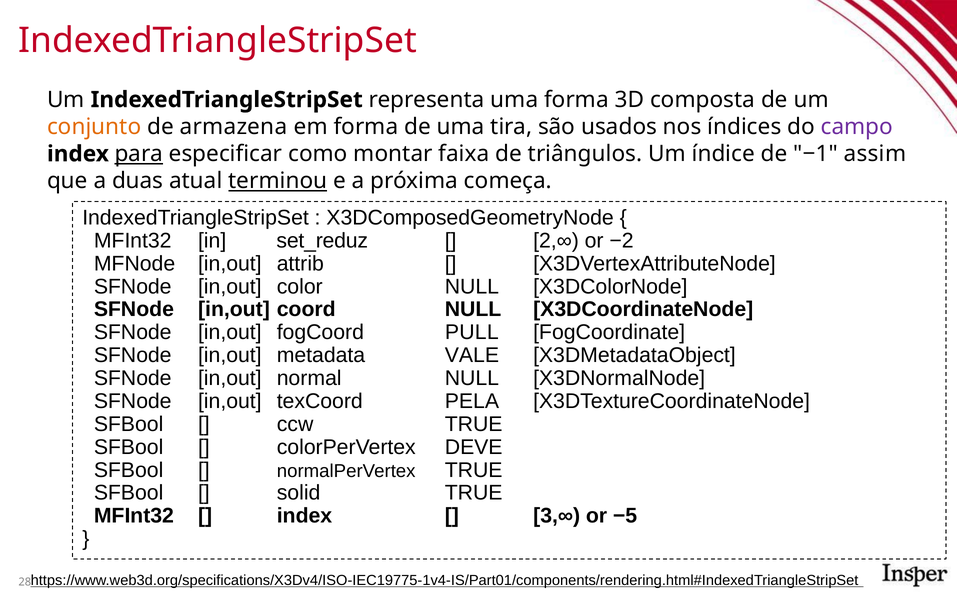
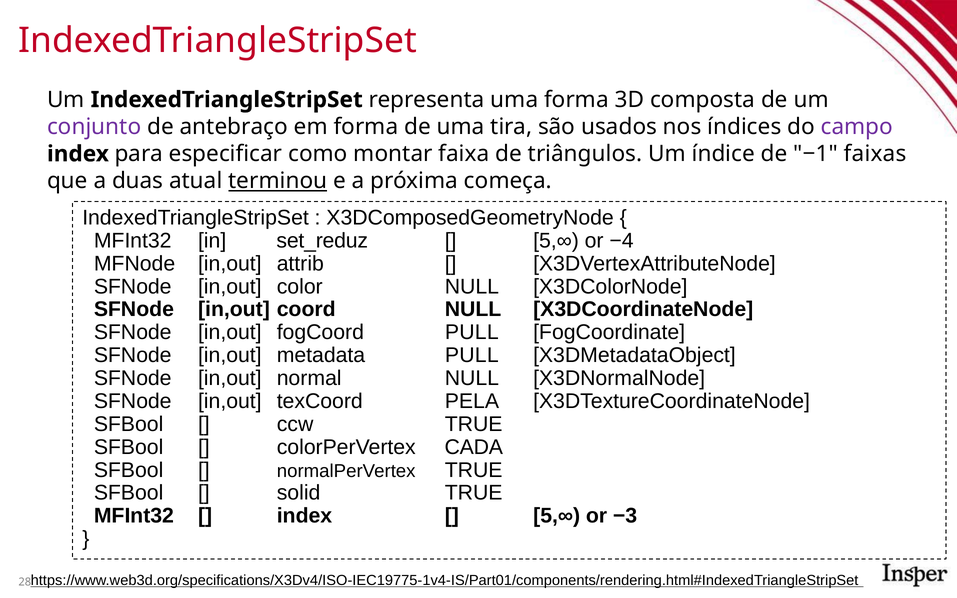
conjunto colour: orange -> purple (94, 127)
armazena: armazena -> antebraço (234, 127)
para underline: present -> none (139, 154)
assim: assim -> faixas (875, 154)
2,∞: 2,∞ -> 5,∞ (556, 241)
−2: −2 -> −4 (622, 241)
metadata VALE: VALE -> PULL (472, 355)
DEVE: DEVE -> CADA (474, 447)
3,∞: 3,∞ -> 5,∞ (557, 516)
−5: −5 -> −3 (625, 516)
